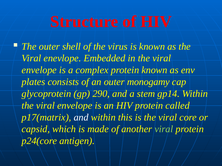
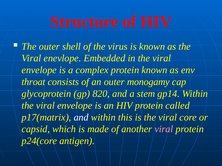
plates: plates -> throat (33, 82)
290: 290 -> 820 (101, 94)
viral colour: light green -> pink (164, 129)
